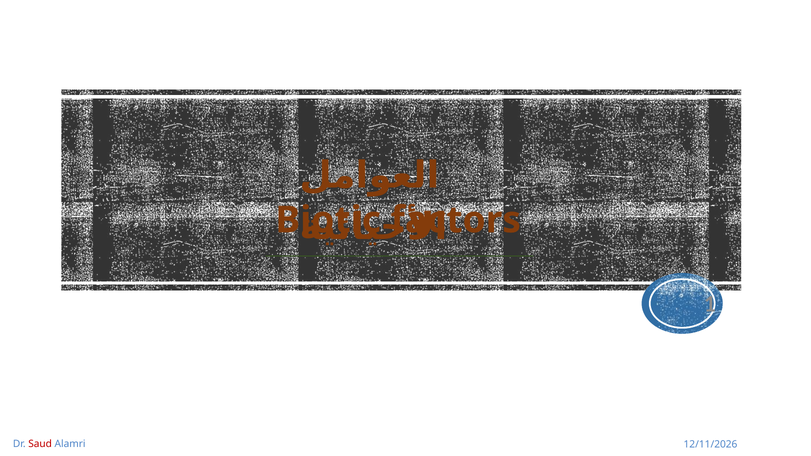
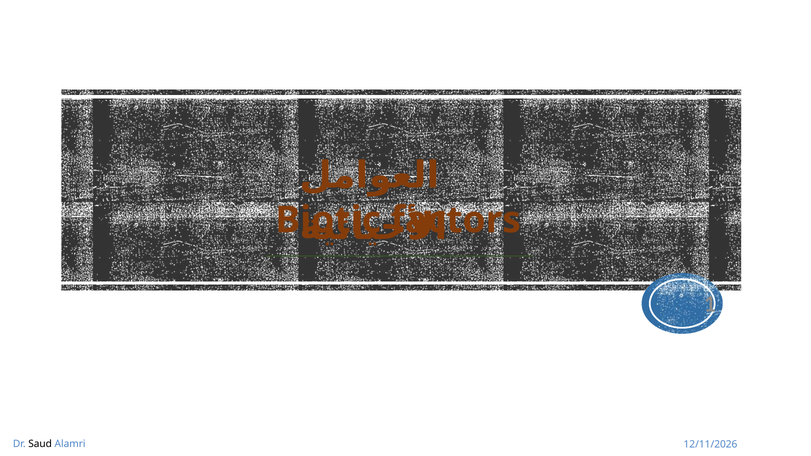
Saud colour: red -> black (40, 444)
